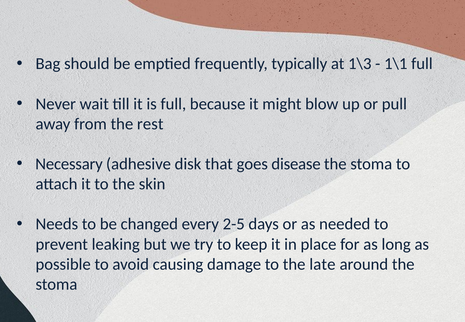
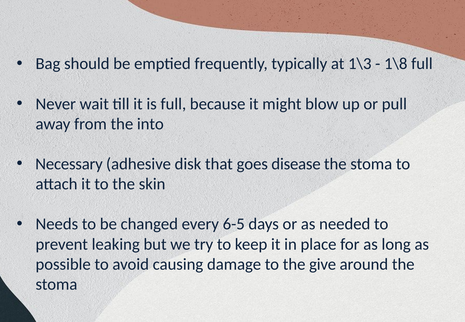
1\1: 1\1 -> 1\8 (396, 64)
rest: rest -> into (150, 124)
2-5: 2-5 -> 6-5 (234, 224)
late: late -> give (323, 264)
